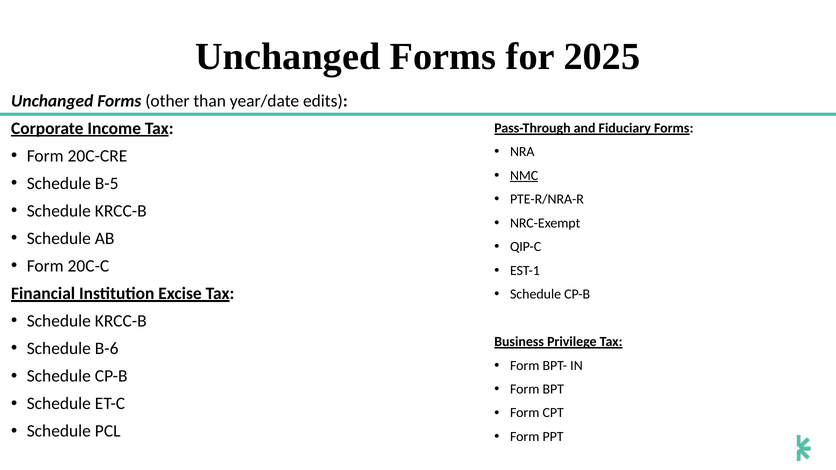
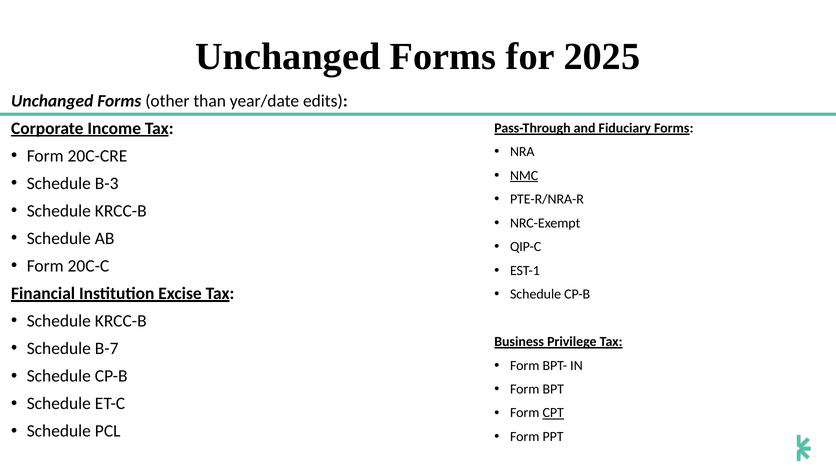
B-5: B-5 -> B-3 (107, 184)
B-6: B-6 -> B-7 (107, 349)
CPT underline: none -> present (553, 413)
